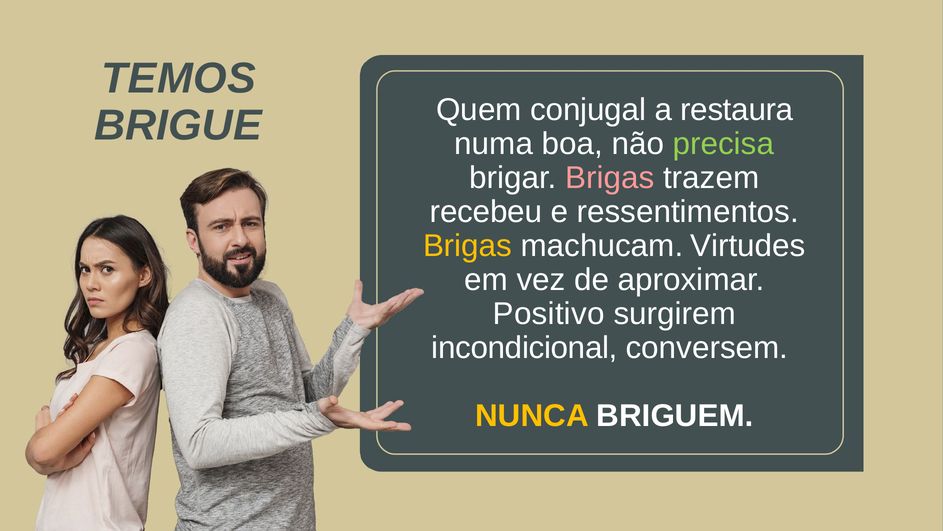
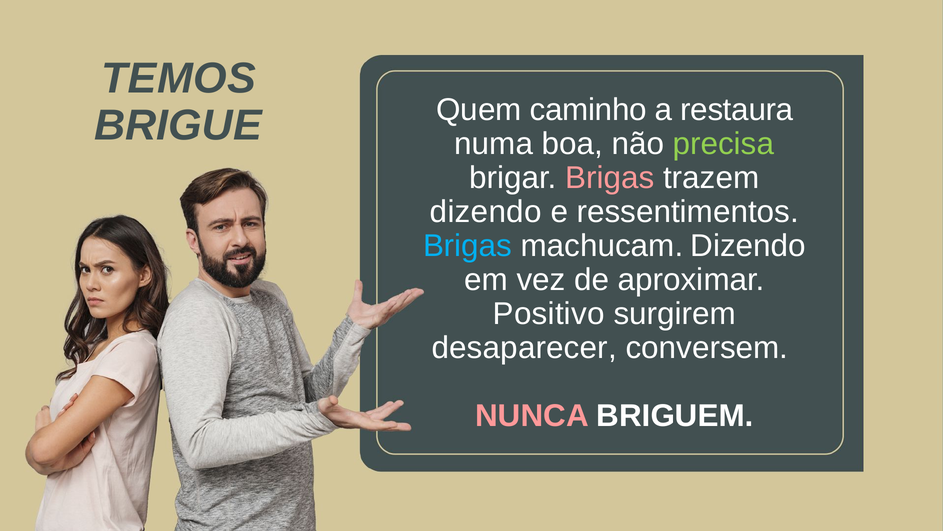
conjugal: conjugal -> caminho (588, 110)
recebeu: recebeu -> dizendo (486, 211)
Brigas colour: yellow -> light blue (468, 245)
machucam Virtudes: Virtudes -> Dizendo (748, 245)
incondicional: incondicional -> desaparecer (524, 347)
NUNCA colour: yellow -> pink (532, 415)
